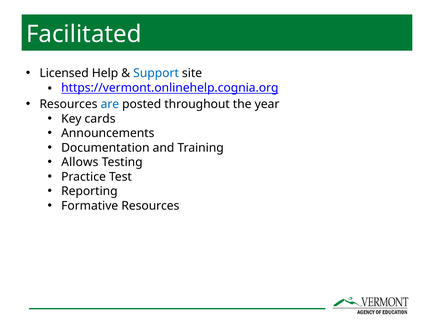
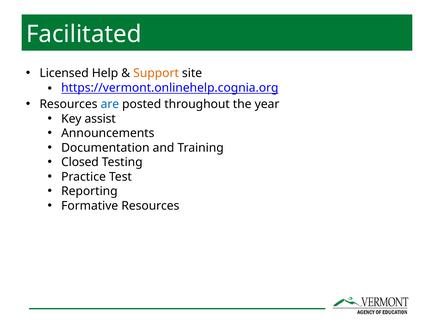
Support colour: blue -> orange (156, 73)
cards: cards -> assist (100, 119)
Allows: Allows -> Closed (80, 162)
